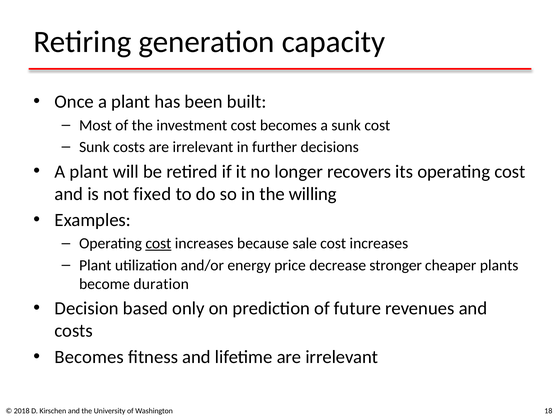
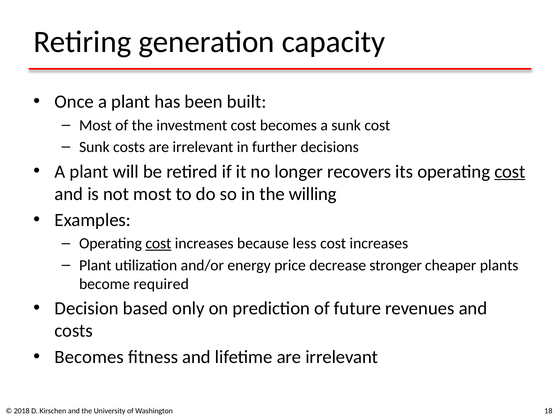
cost underline: none -> present (510, 172)
not fixed: fixed -> most (152, 194)
sale: sale -> less (305, 243)
duration: duration -> required (161, 284)
